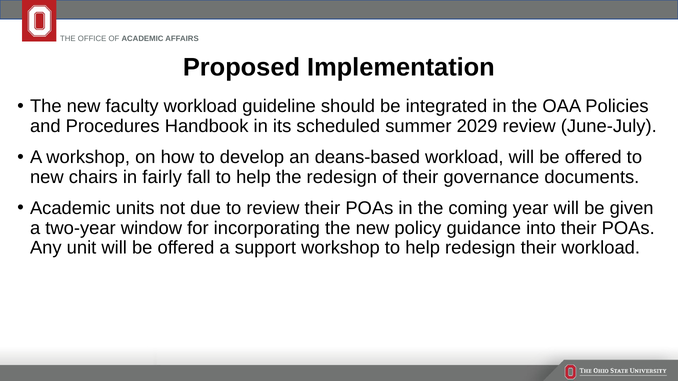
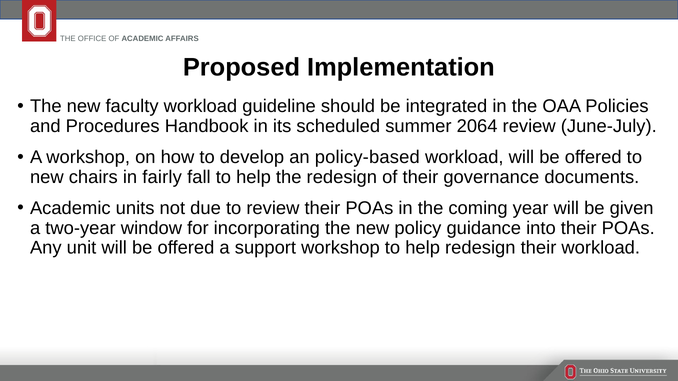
2029: 2029 -> 2064 (477, 126)
deans-based: deans-based -> policy-based (367, 157)
